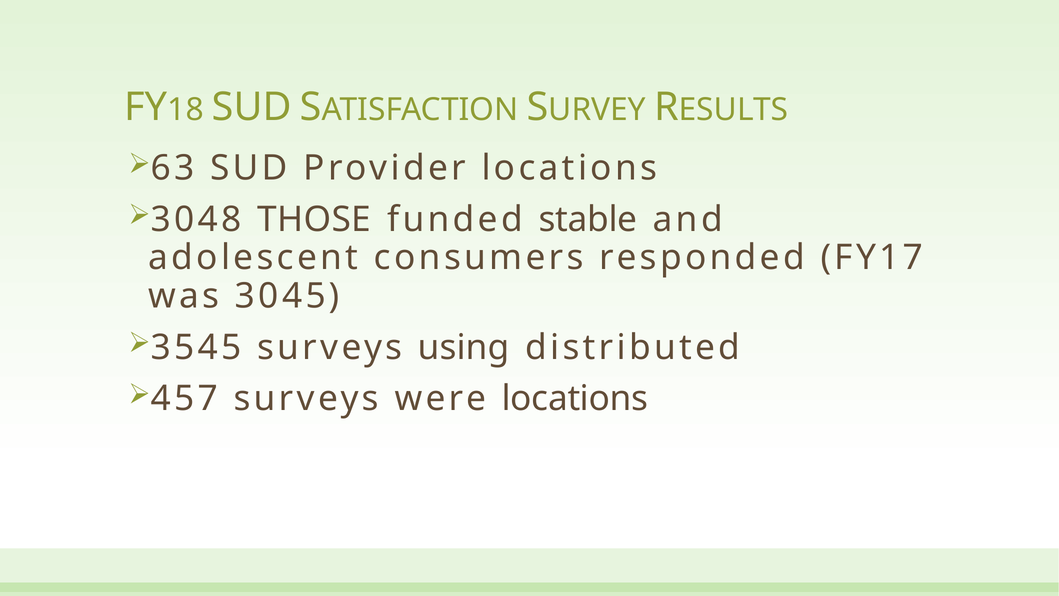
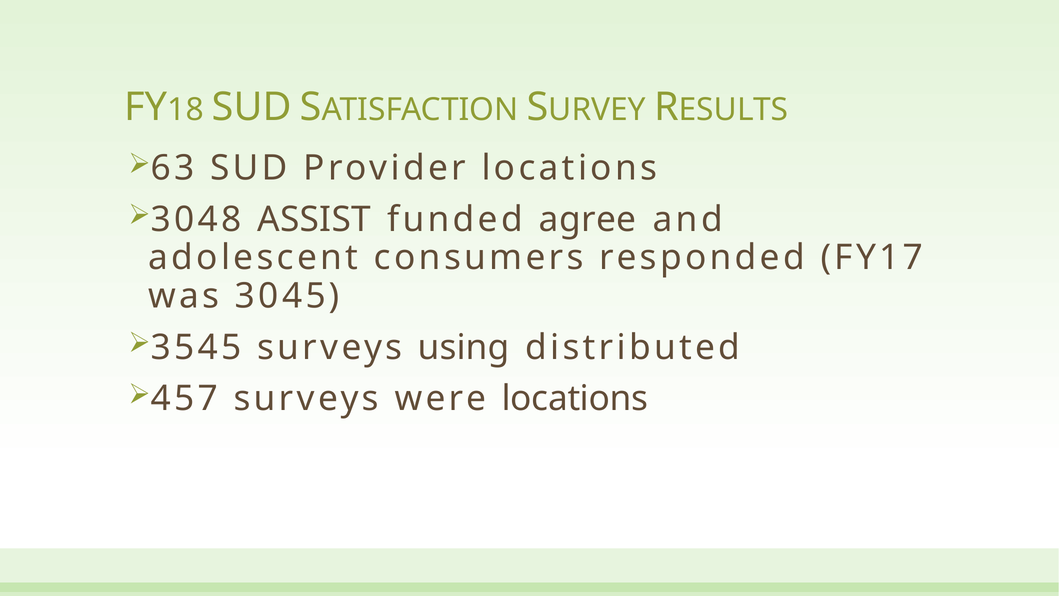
THOSE: THOSE -> ASSIST (314, 220)
stable: stable -> agree (588, 220)
